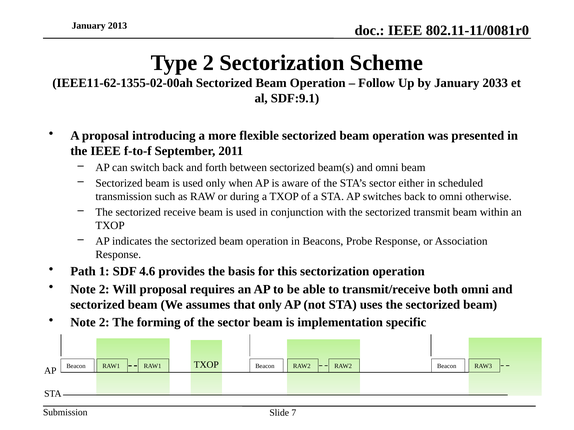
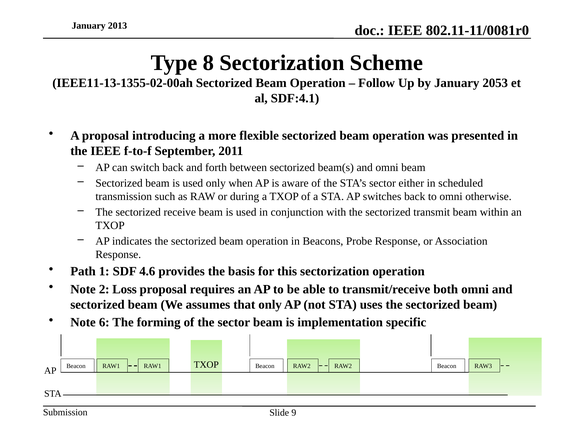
Type 2: 2 -> 8 (208, 63)
IEEE11-62-1355-02-00ah: IEEE11-62-1355-02-00ah -> IEEE11-13-1355-02-00ah (123, 83)
2033: 2033 -> 2053 (495, 83)
SDF:9.1: SDF:9.1 -> SDF:4.1 (295, 98)
Will: Will -> Loss (125, 290)
2: 2 -> 6 (104, 323)
7: 7 -> 9 (294, 413)
